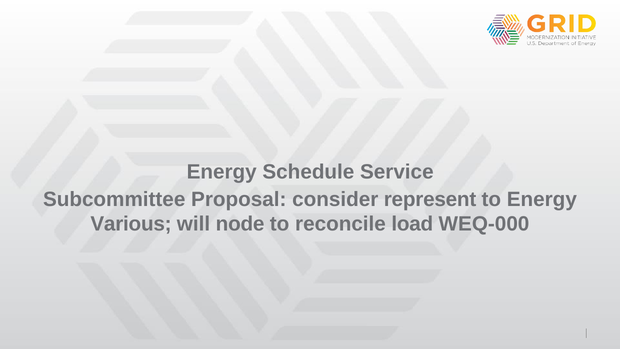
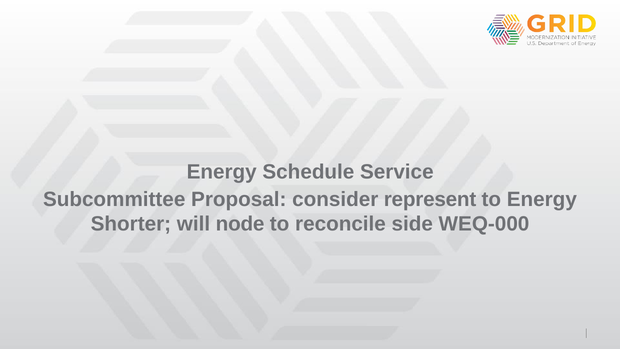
Various: Various -> Shorter (131, 224)
load: load -> side (412, 224)
